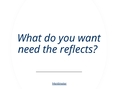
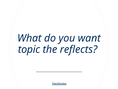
need: need -> topic (29, 49)
